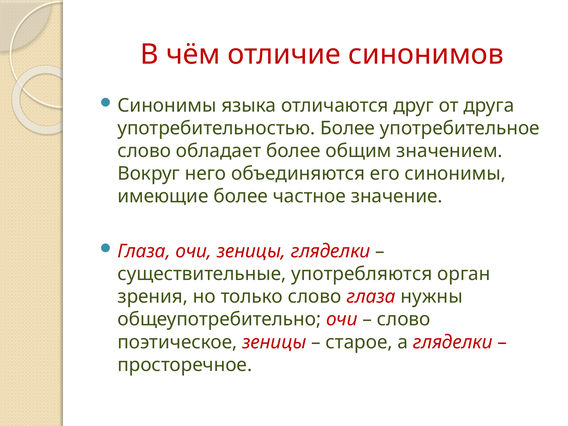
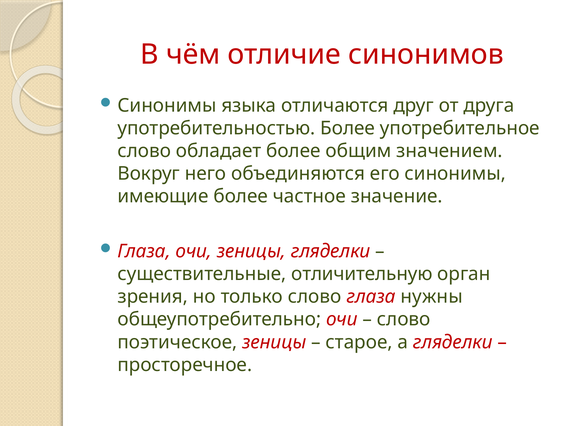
употребляются: употребляются -> отличительную (362, 274)
